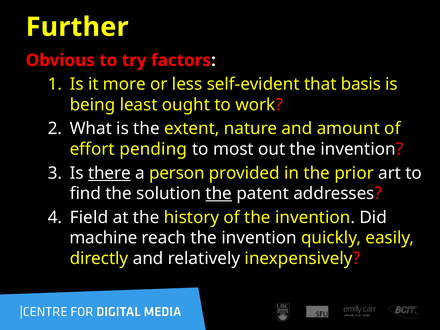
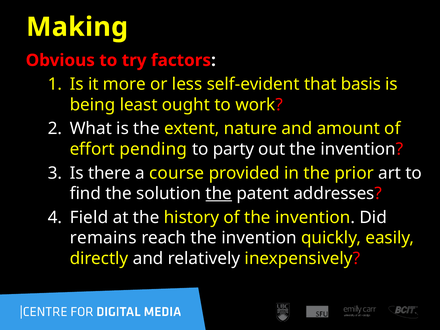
Further: Further -> Making (77, 27)
most: most -> party (233, 149)
there underline: present -> none (109, 173)
person: person -> course (177, 173)
machine: machine -> remains (103, 238)
